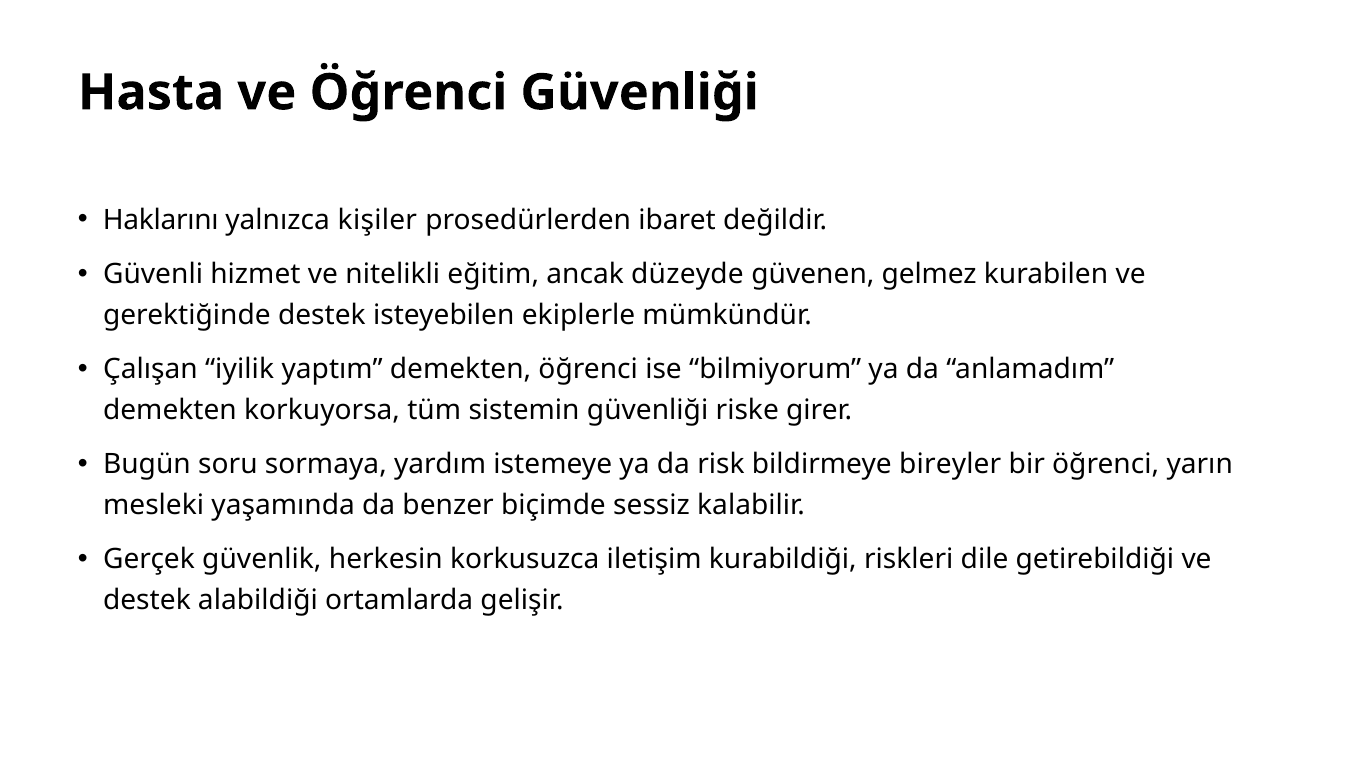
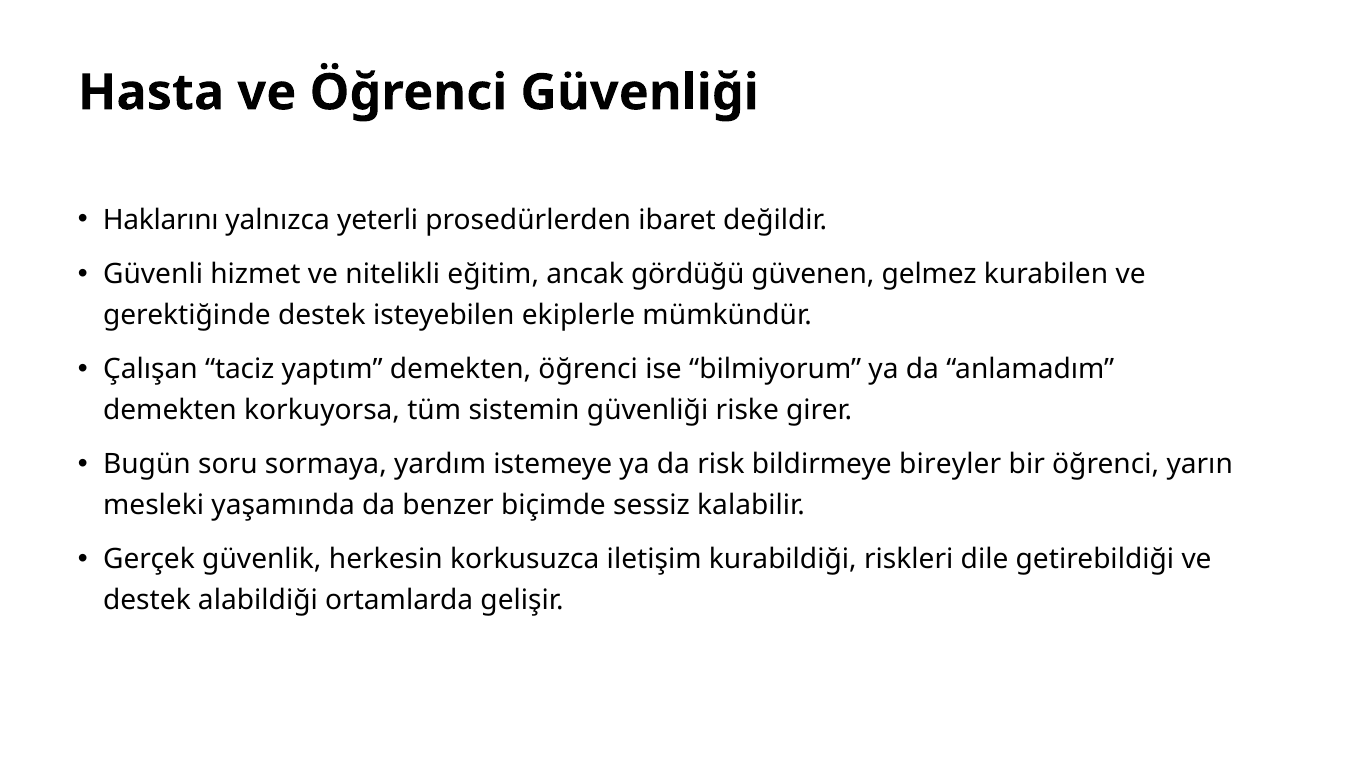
kişiler: kişiler -> yeterli (378, 220)
düzeyde: düzeyde -> gördüğü (688, 275)
iyilik: iyilik -> taciz (240, 370)
